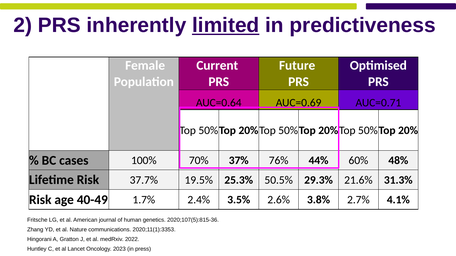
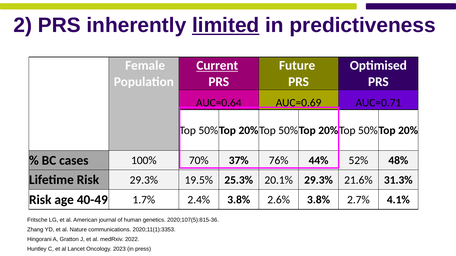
Current underline: none -> present (217, 66)
60%: 60% -> 52% (358, 161)
Risk 37.7%: 37.7% -> 29.3% (144, 180)
50.5%: 50.5% -> 20.1% (279, 180)
2.4% 3.5%: 3.5% -> 3.8% (239, 200)
